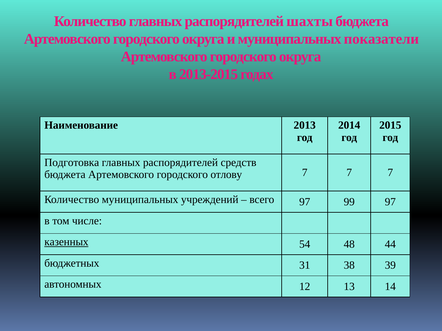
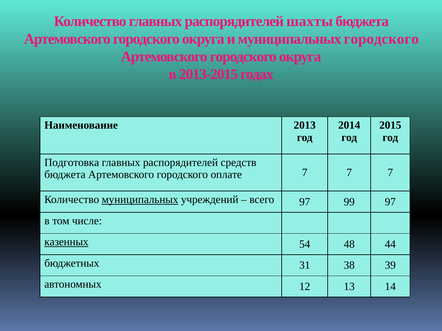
муниципальных показатели: показатели -> городского (381, 39)
отлову: отлову -> оплате (226, 175)
муниципальных underline: none -> present (140, 200)
